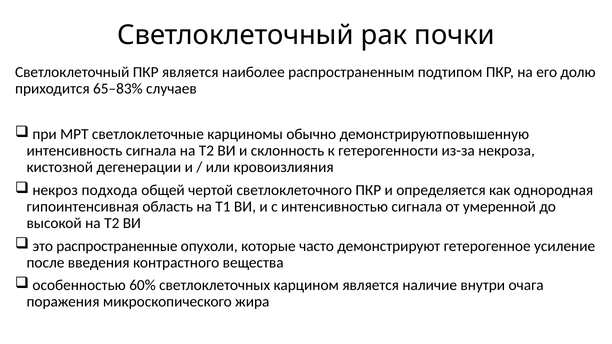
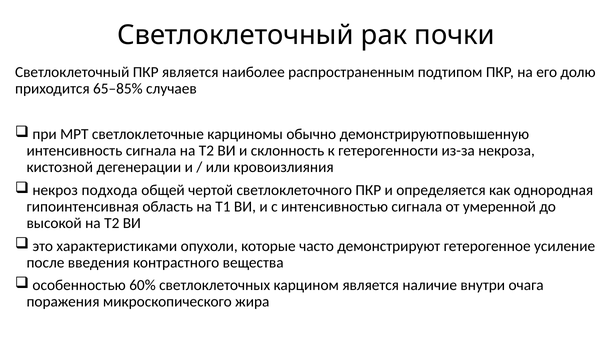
65–83%: 65–83% -> 65–85% (118, 89)
распространенные: распространенные -> характеристиками (117, 246)
